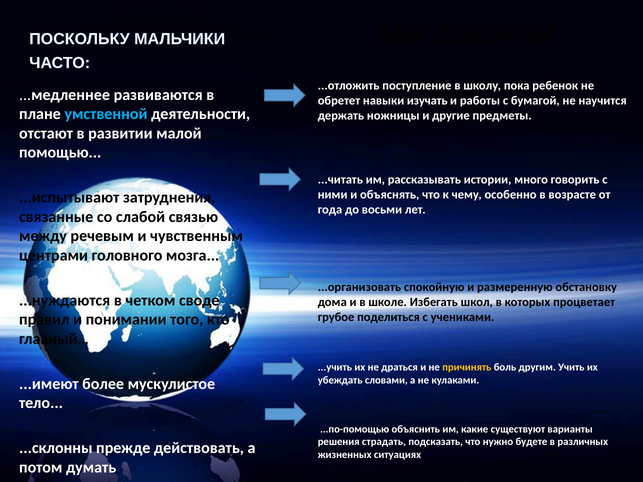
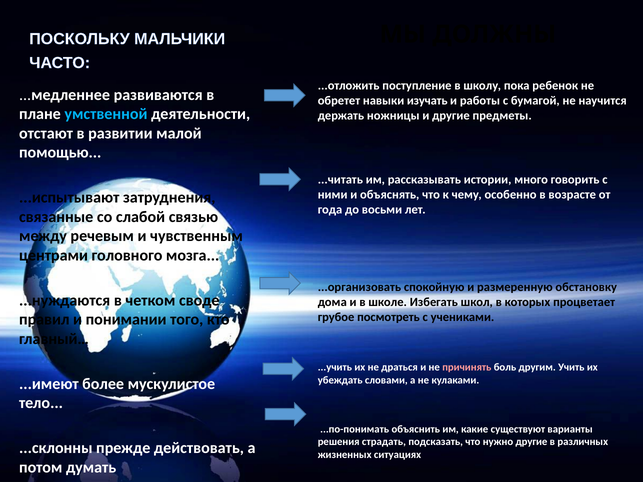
поделиться: поделиться -> посмотреть (389, 317)
причинять colour: yellow -> pink (467, 367)
...по-помощью: ...по-помощью -> ...по-понимать (355, 429)
нужно будете: будете -> другие (531, 442)
